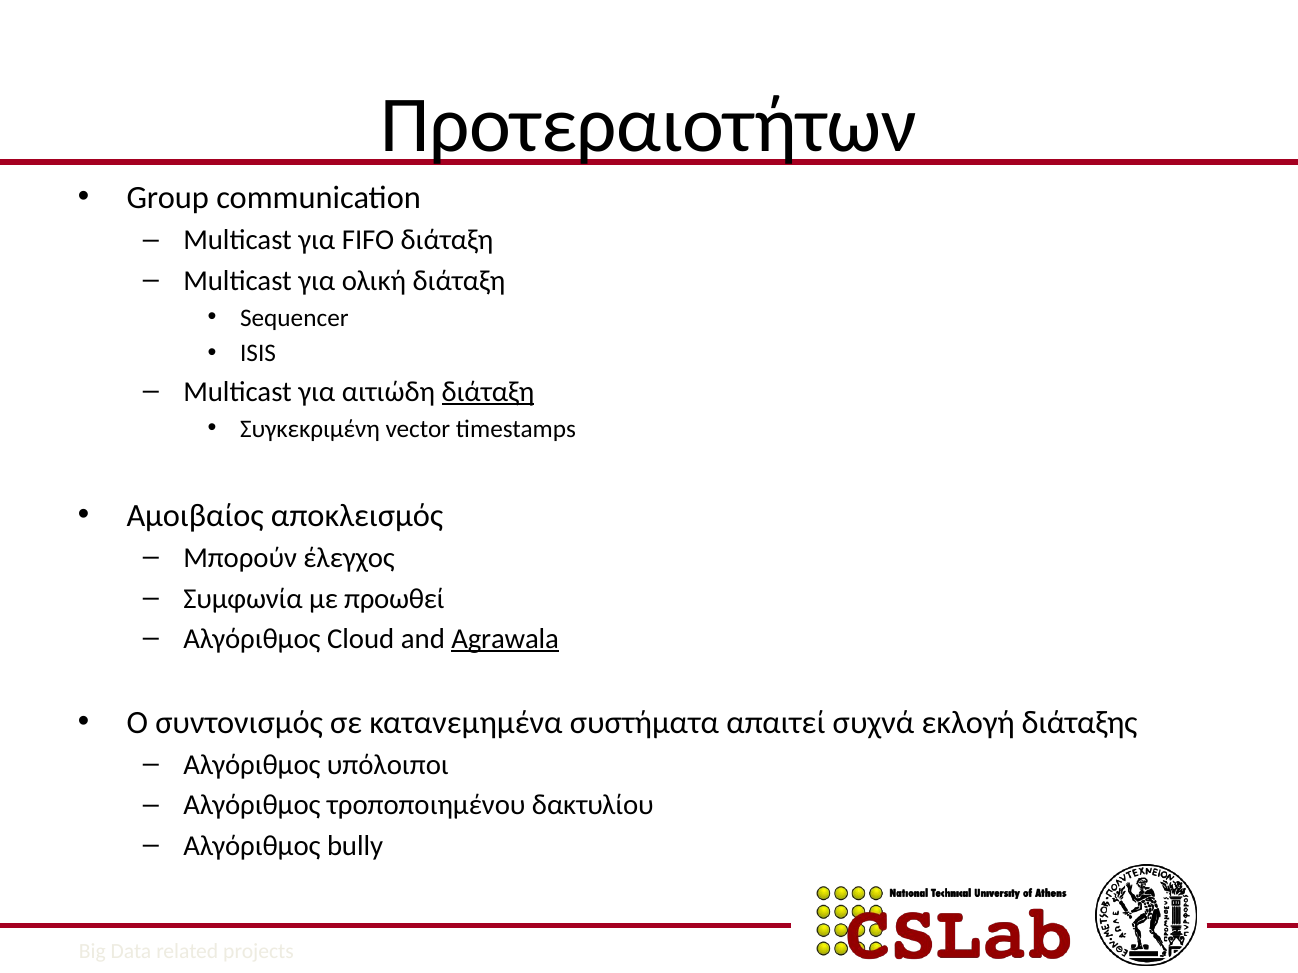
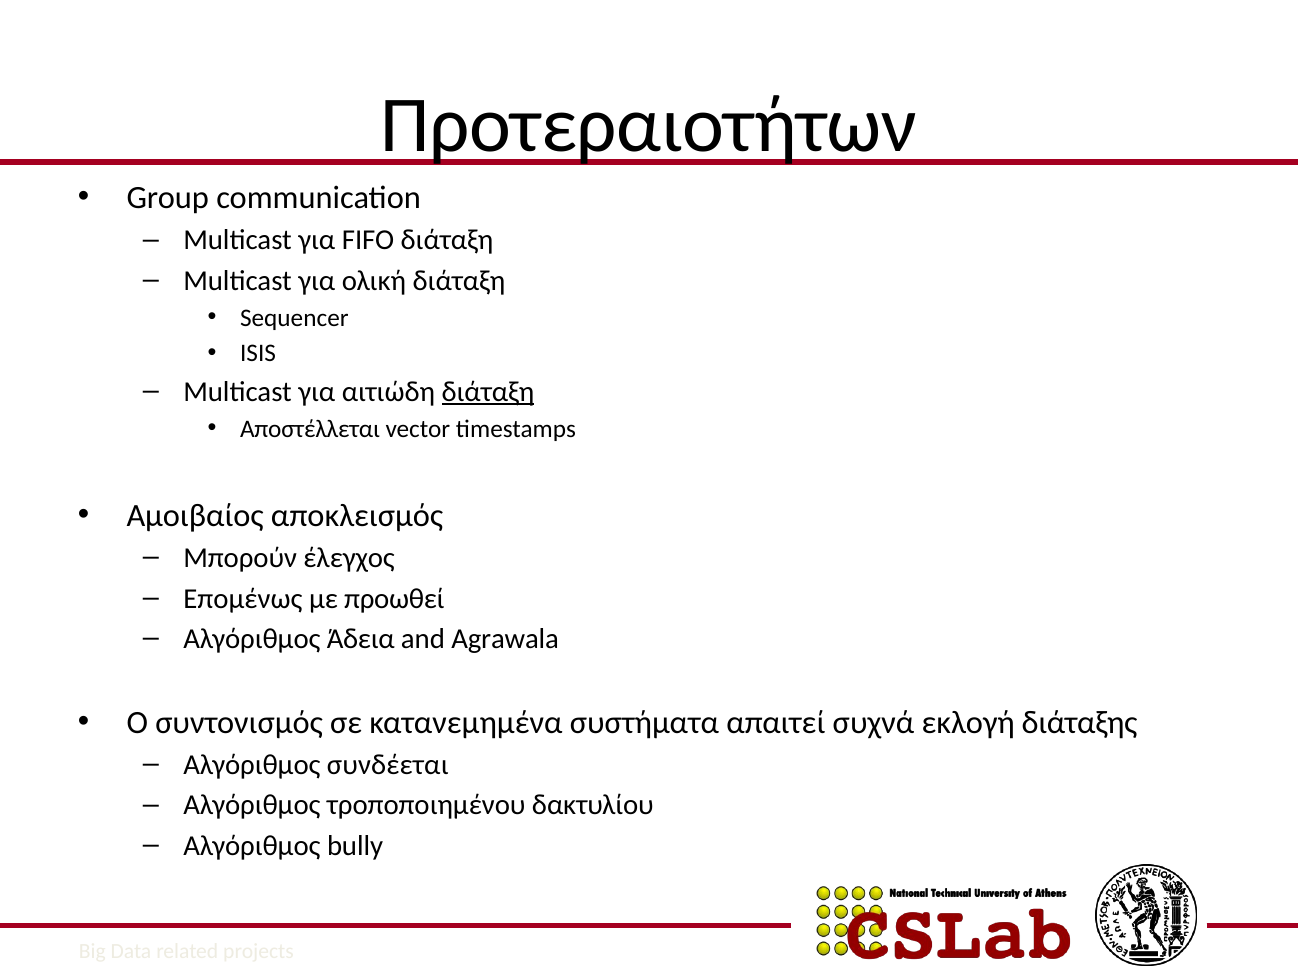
Συγκεκριμένη: Συγκεκριμένη -> Αποστέλλεται (310, 429)
Συμφωνία: Συμφωνία -> Επομένως (243, 599)
Cloud: Cloud -> Άδεια (361, 639)
Agrawala underline: present -> none (505, 639)
υπόλοιποι: υπόλοιποι -> συνδέεται (388, 765)
